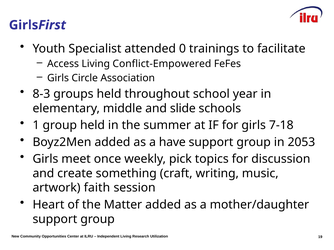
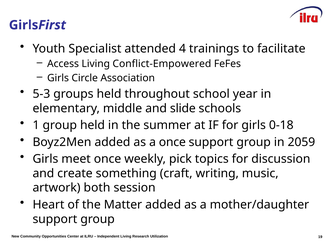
0: 0 -> 4 (182, 49)
8-3: 8-3 -> 5-3 (41, 94)
7-18: 7-18 -> 0-18 (281, 125)
a have: have -> once (172, 142)
2053: 2053 -> 2059 (301, 142)
faith: faith -> both (97, 188)
